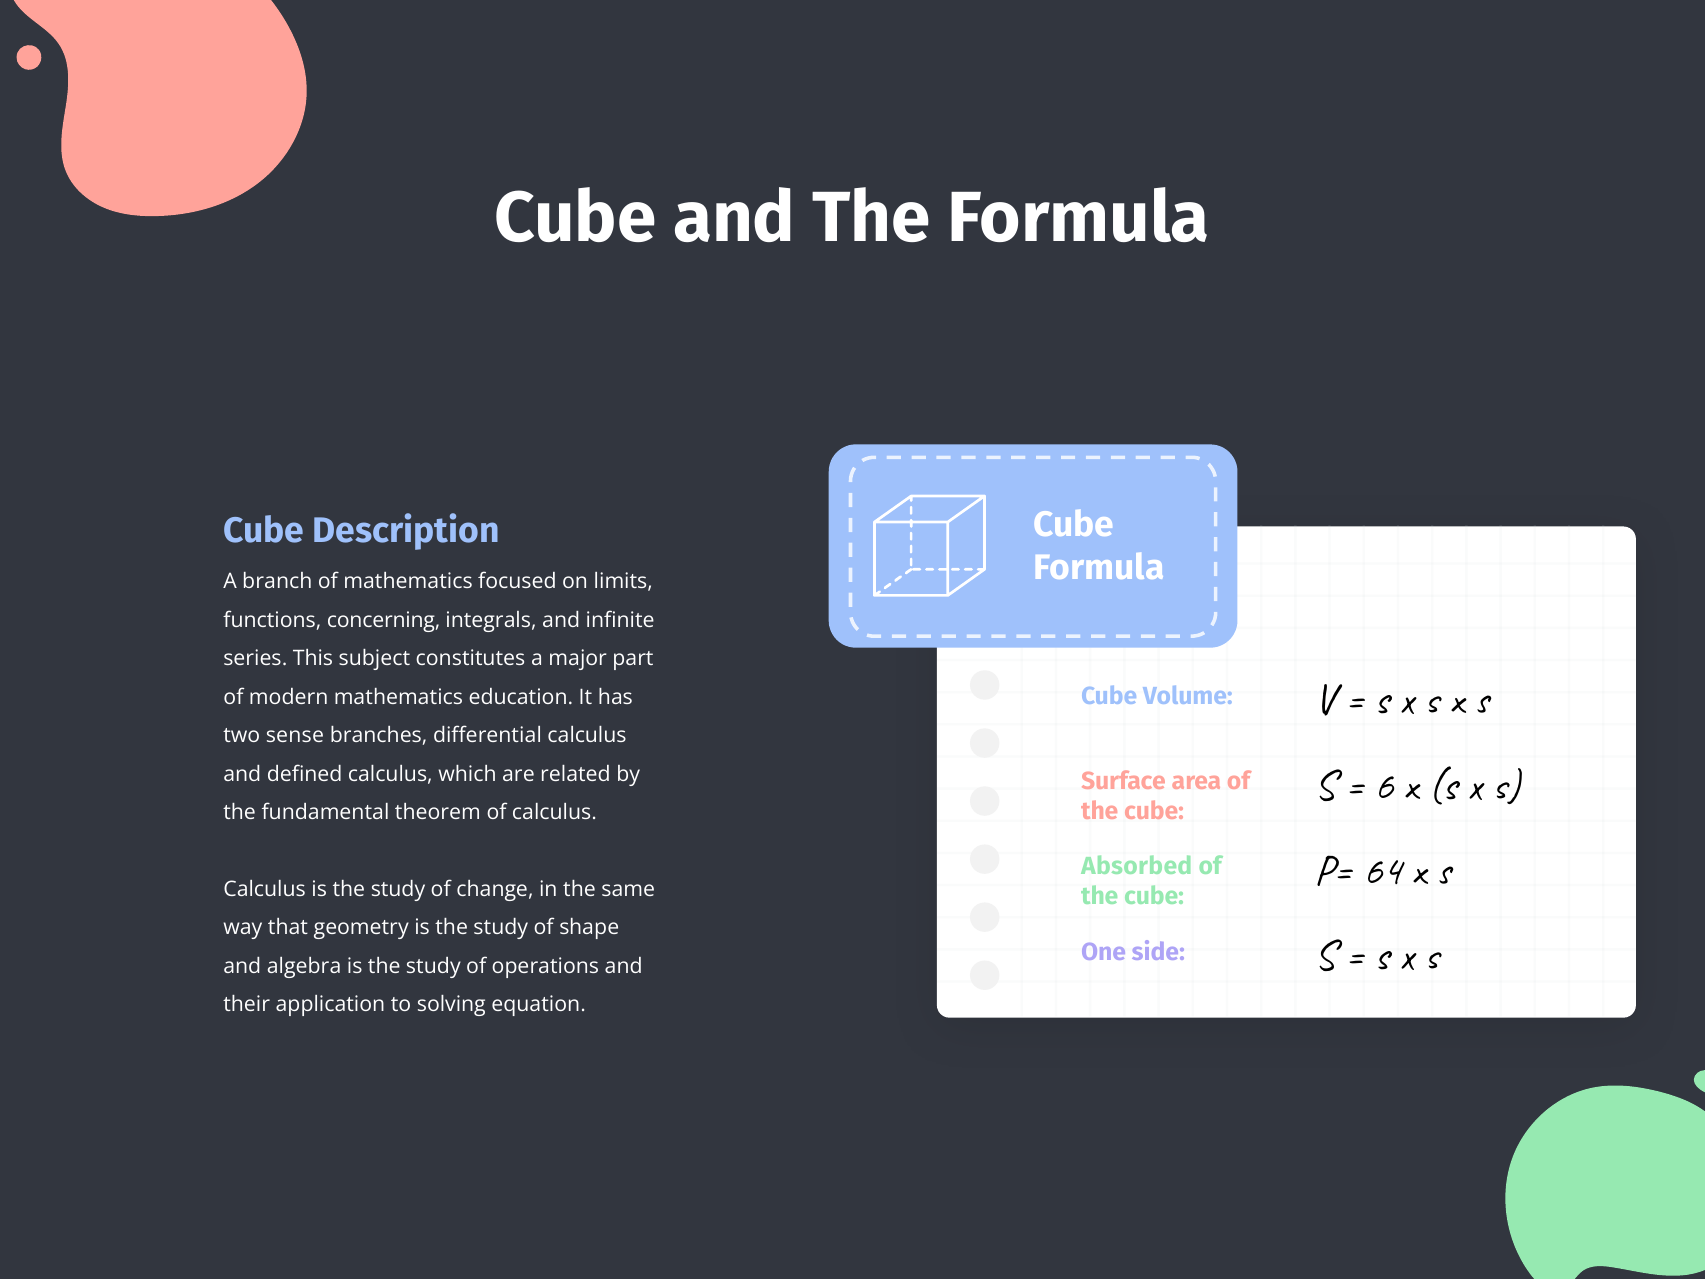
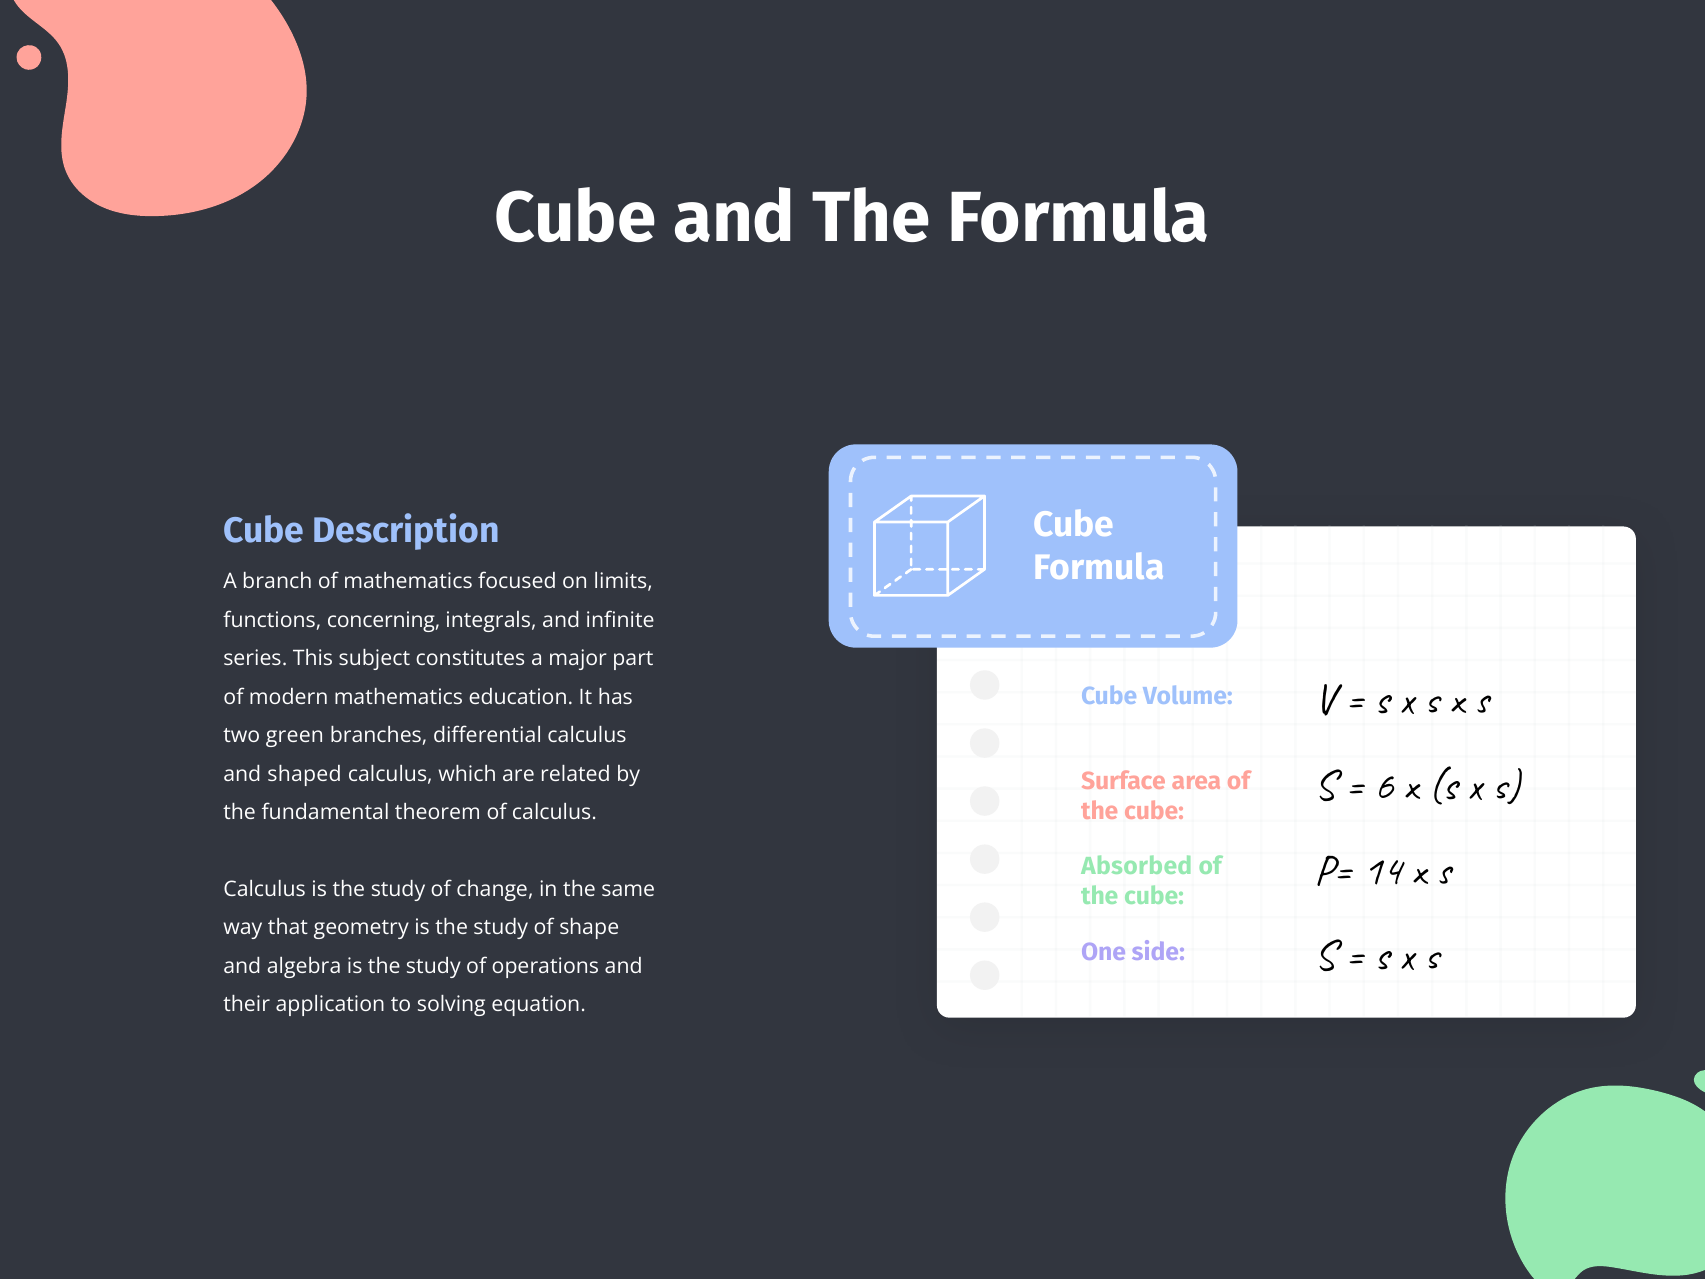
sense: sense -> green (295, 735)
defined: defined -> shaped (305, 774)
64: 64 -> 14 (1382, 870)
